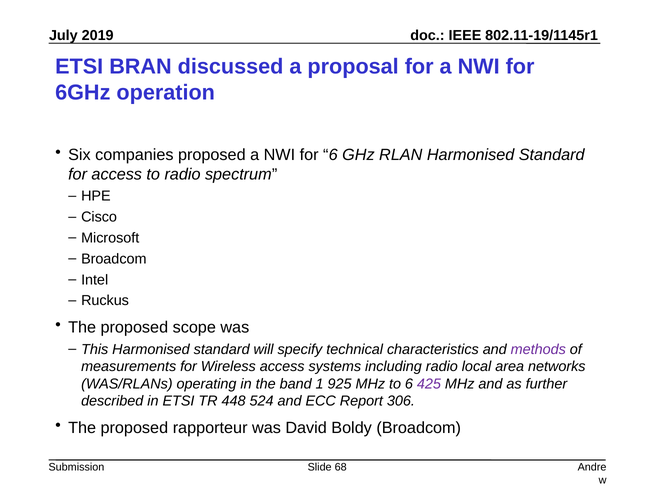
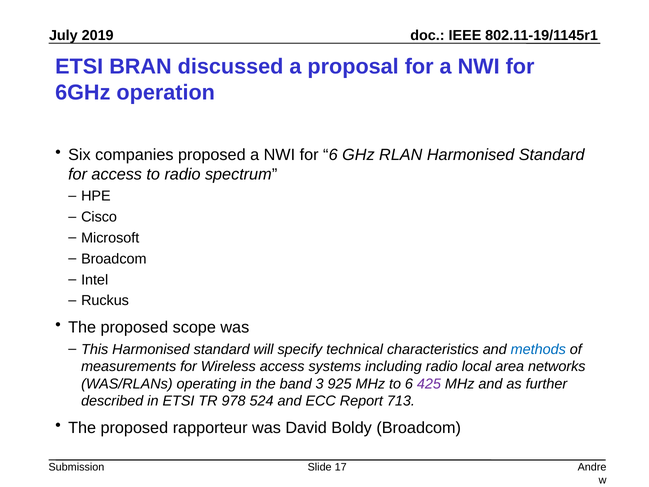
methods colour: purple -> blue (538, 349)
1: 1 -> 3 (320, 384)
448: 448 -> 978 (234, 401)
306: 306 -> 713 (401, 401)
68: 68 -> 17 (341, 467)
